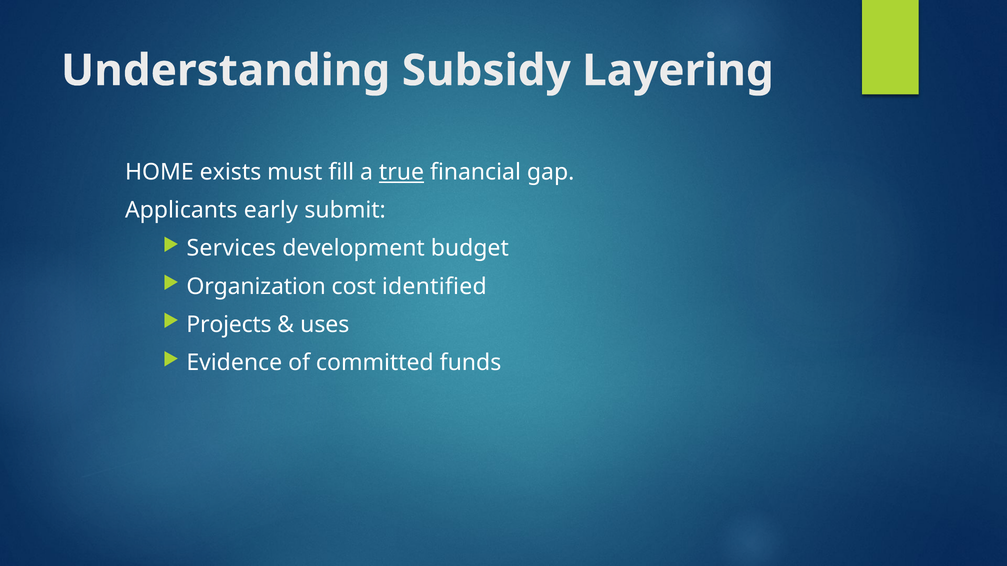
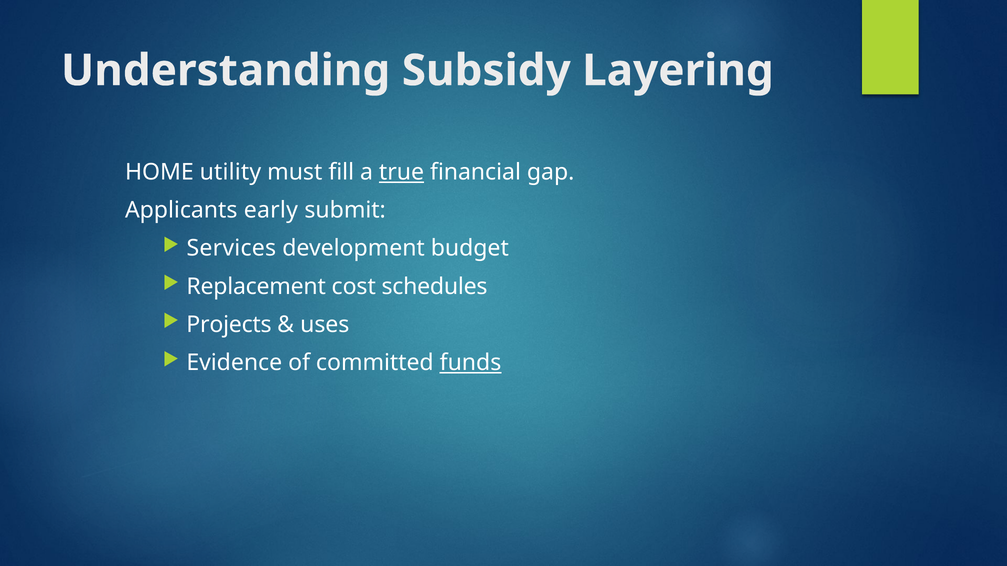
exists: exists -> utility (230, 172)
Organization: Organization -> Replacement (256, 287)
identified: identified -> schedules (435, 287)
funds underline: none -> present (471, 363)
